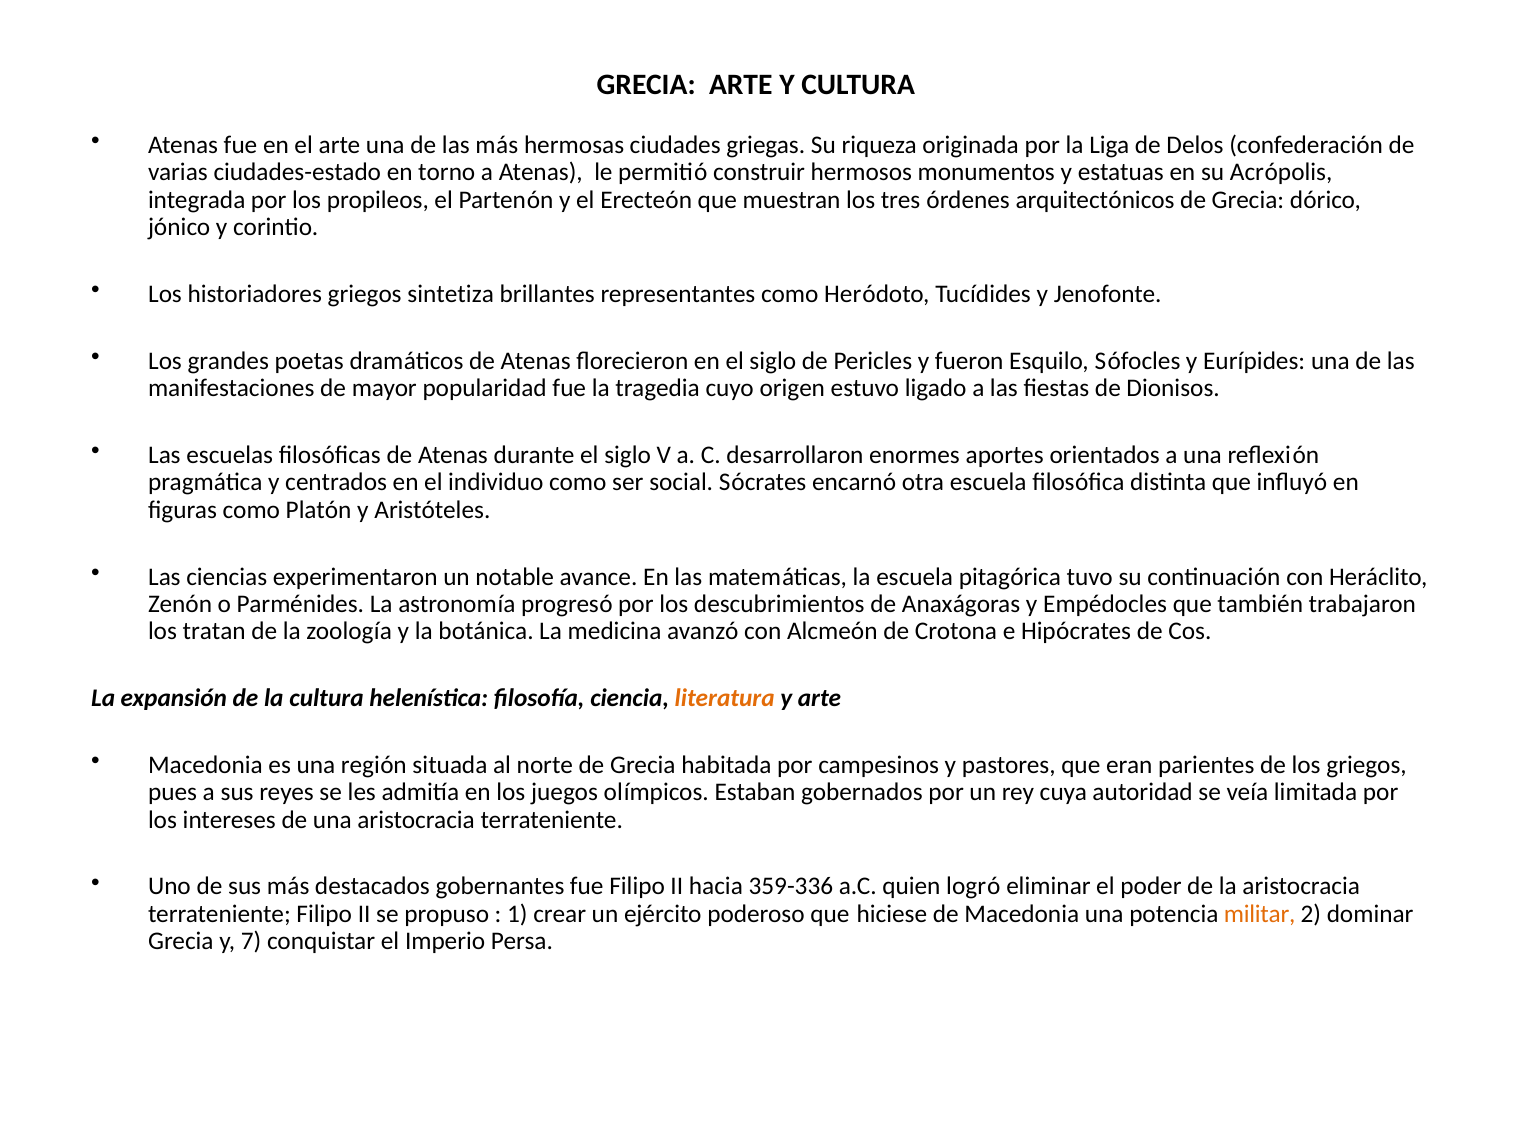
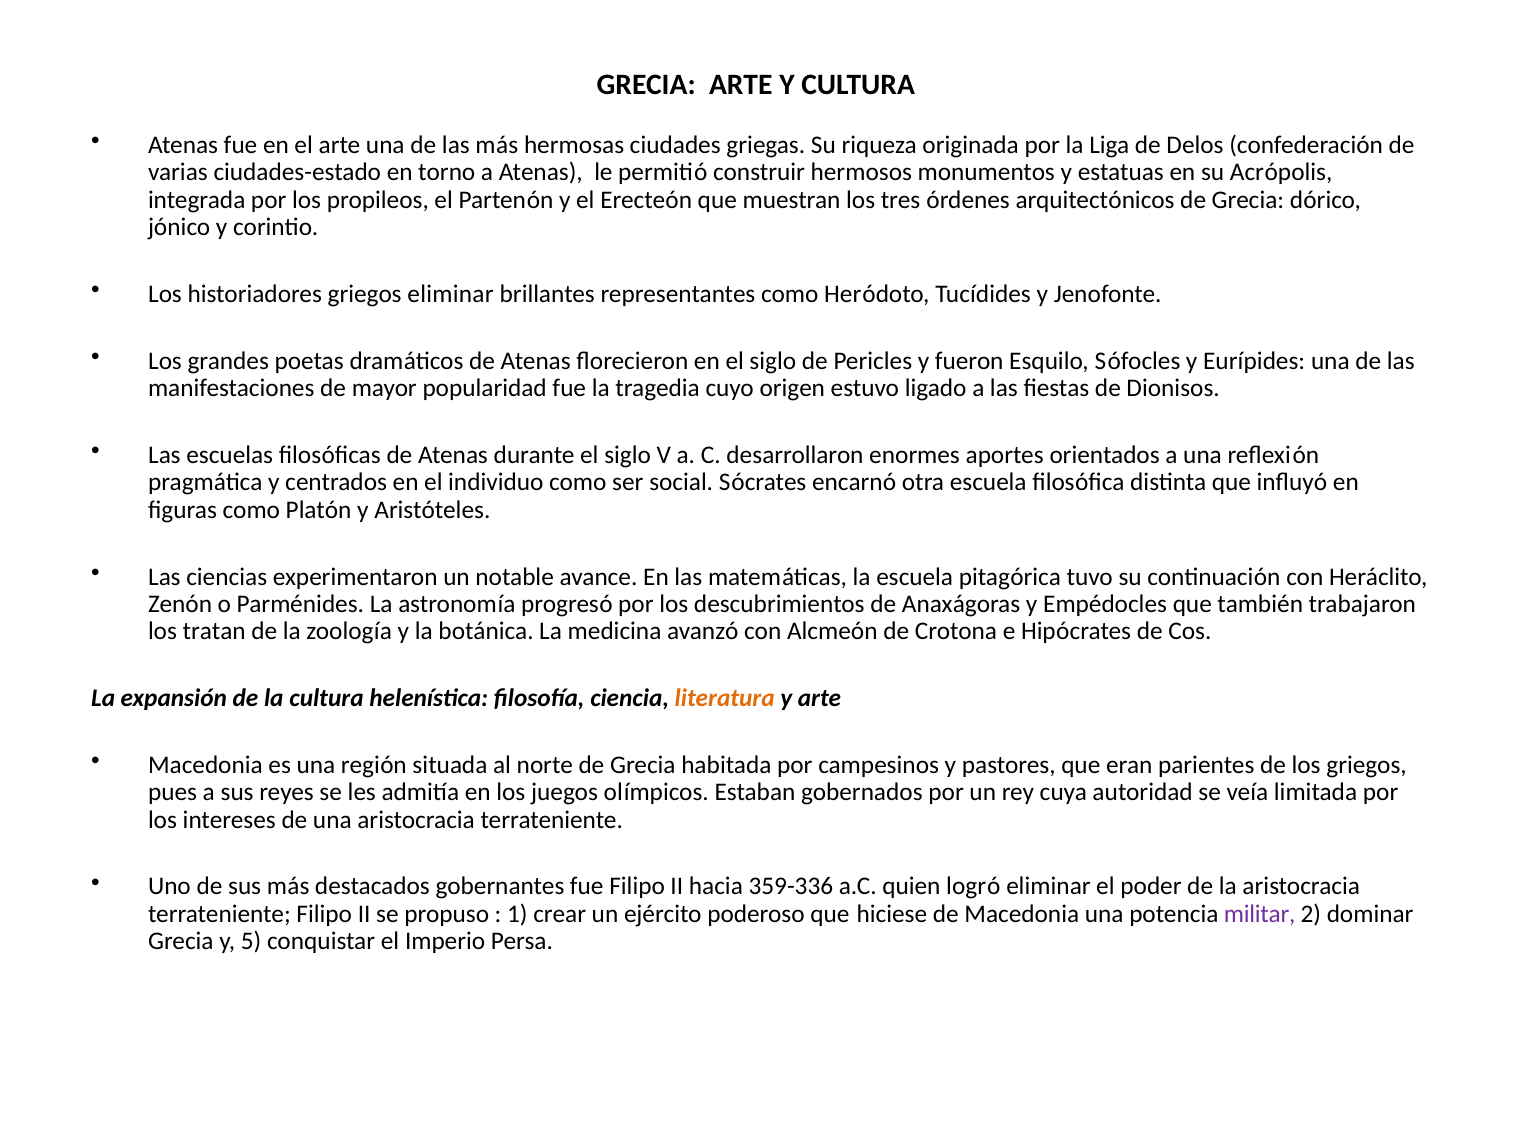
griegos sintetiza: sintetiza -> eliminar (451, 294)
militar colour: orange -> purple (1260, 913)
7: 7 -> 5 (251, 941)
